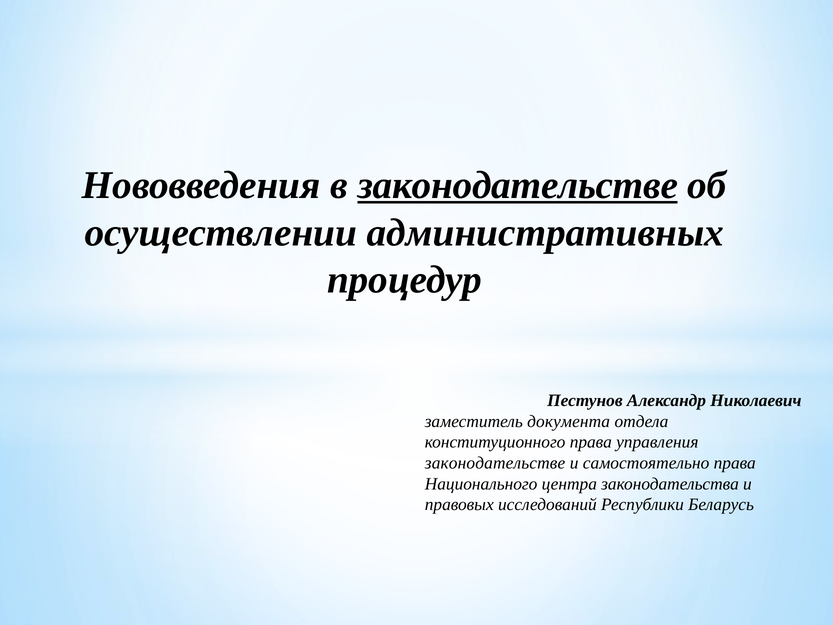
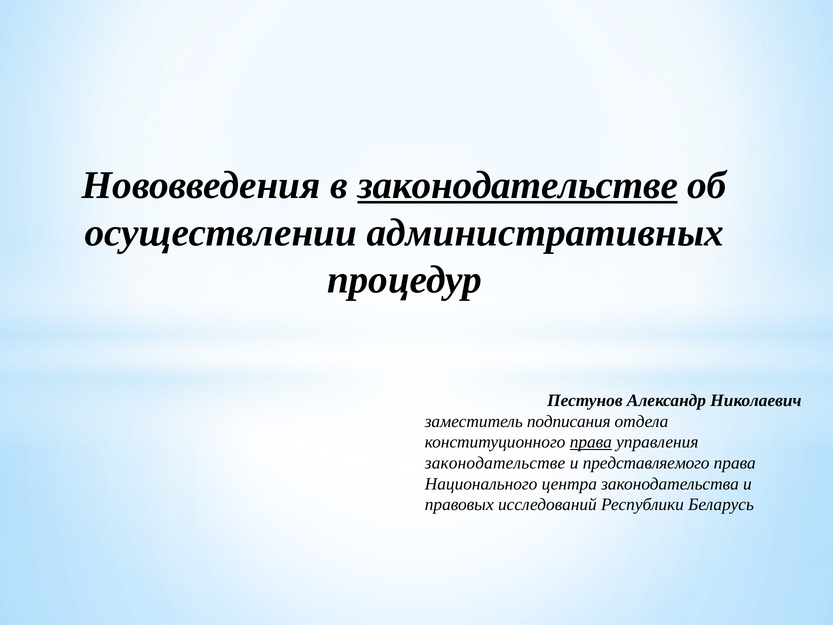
документа: документа -> подписания (569, 421)
права underline: none -> present (591, 442)
самостоятельно: самостоятельно -> представляемого (646, 463)
